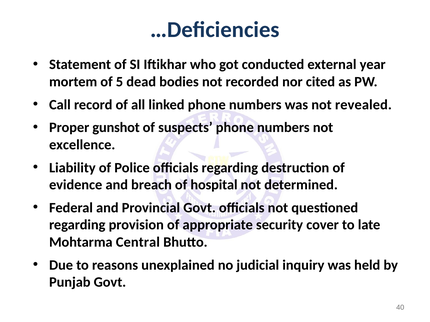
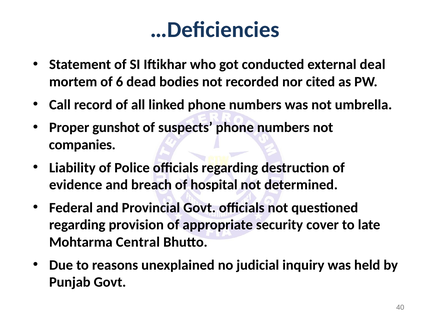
year: year -> deal (373, 65)
5: 5 -> 6 (119, 82)
revealed: revealed -> umbrella (364, 105)
excellence: excellence -> companies (82, 145)
